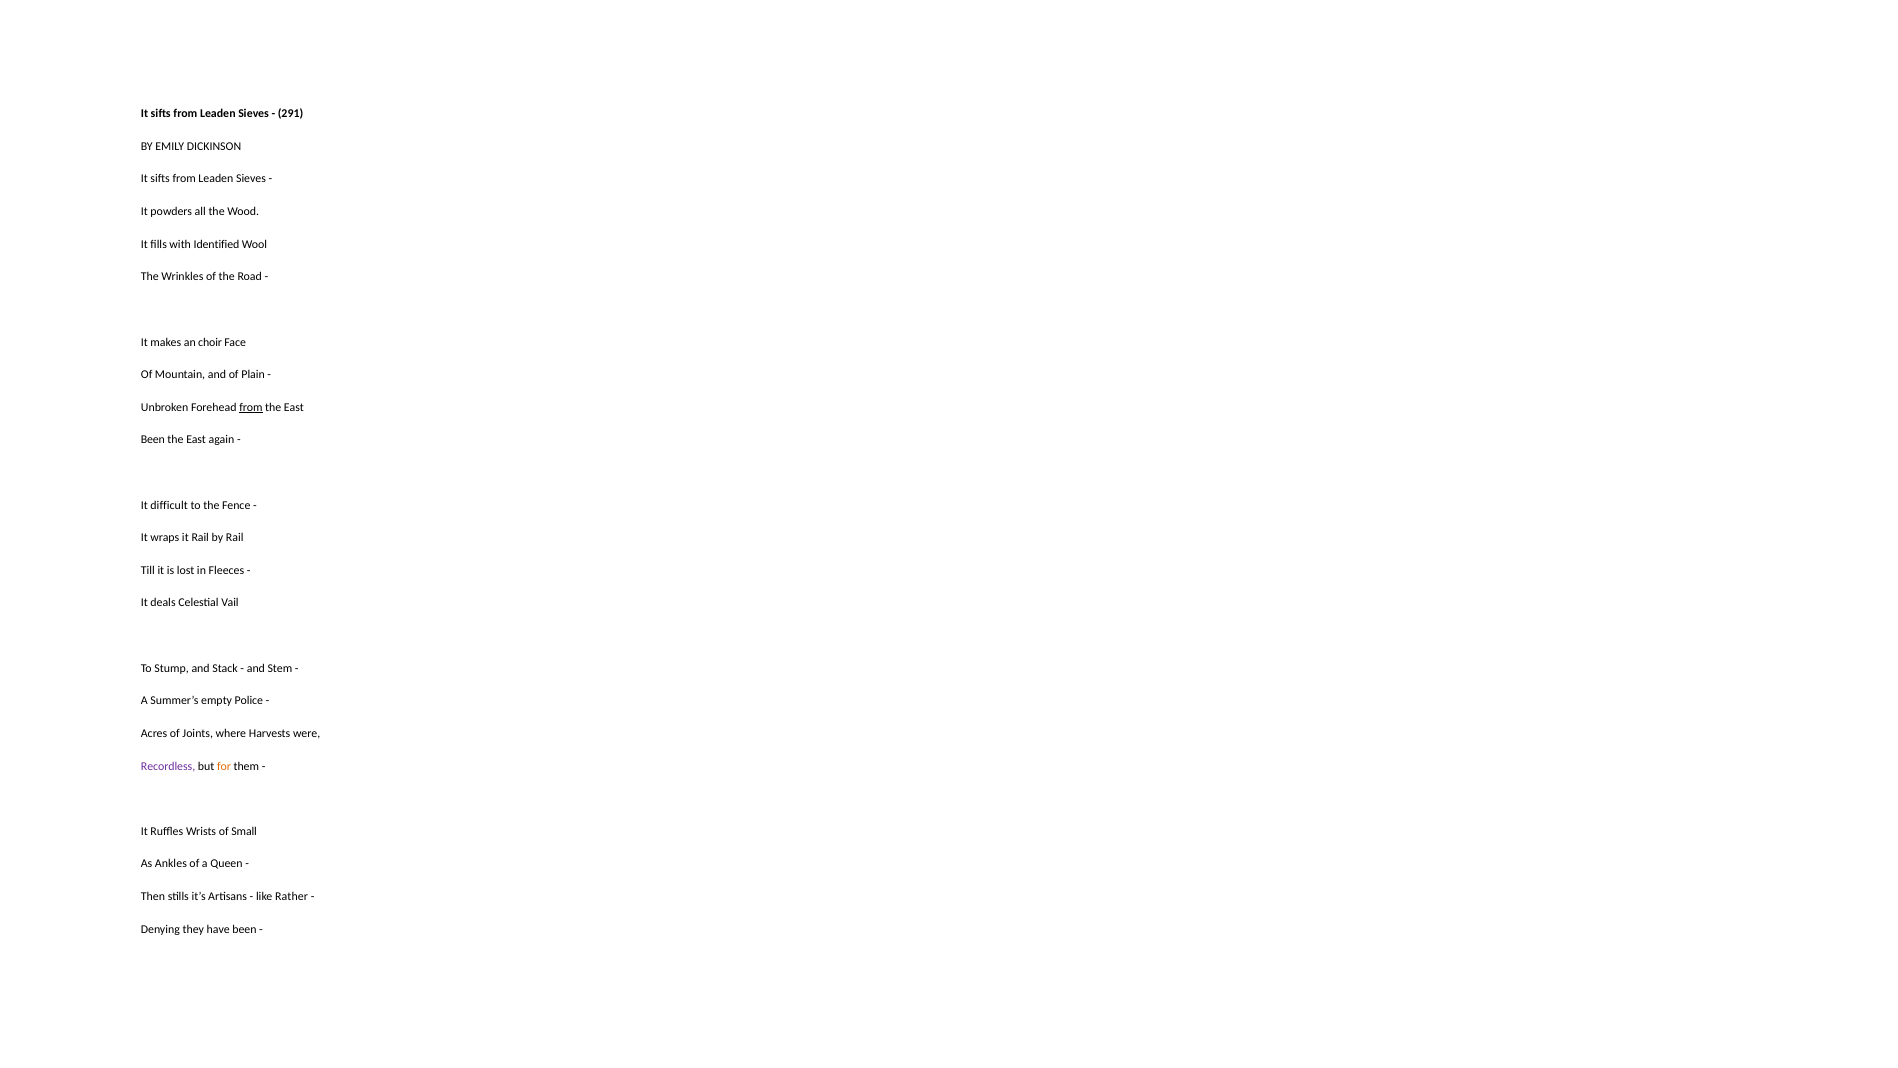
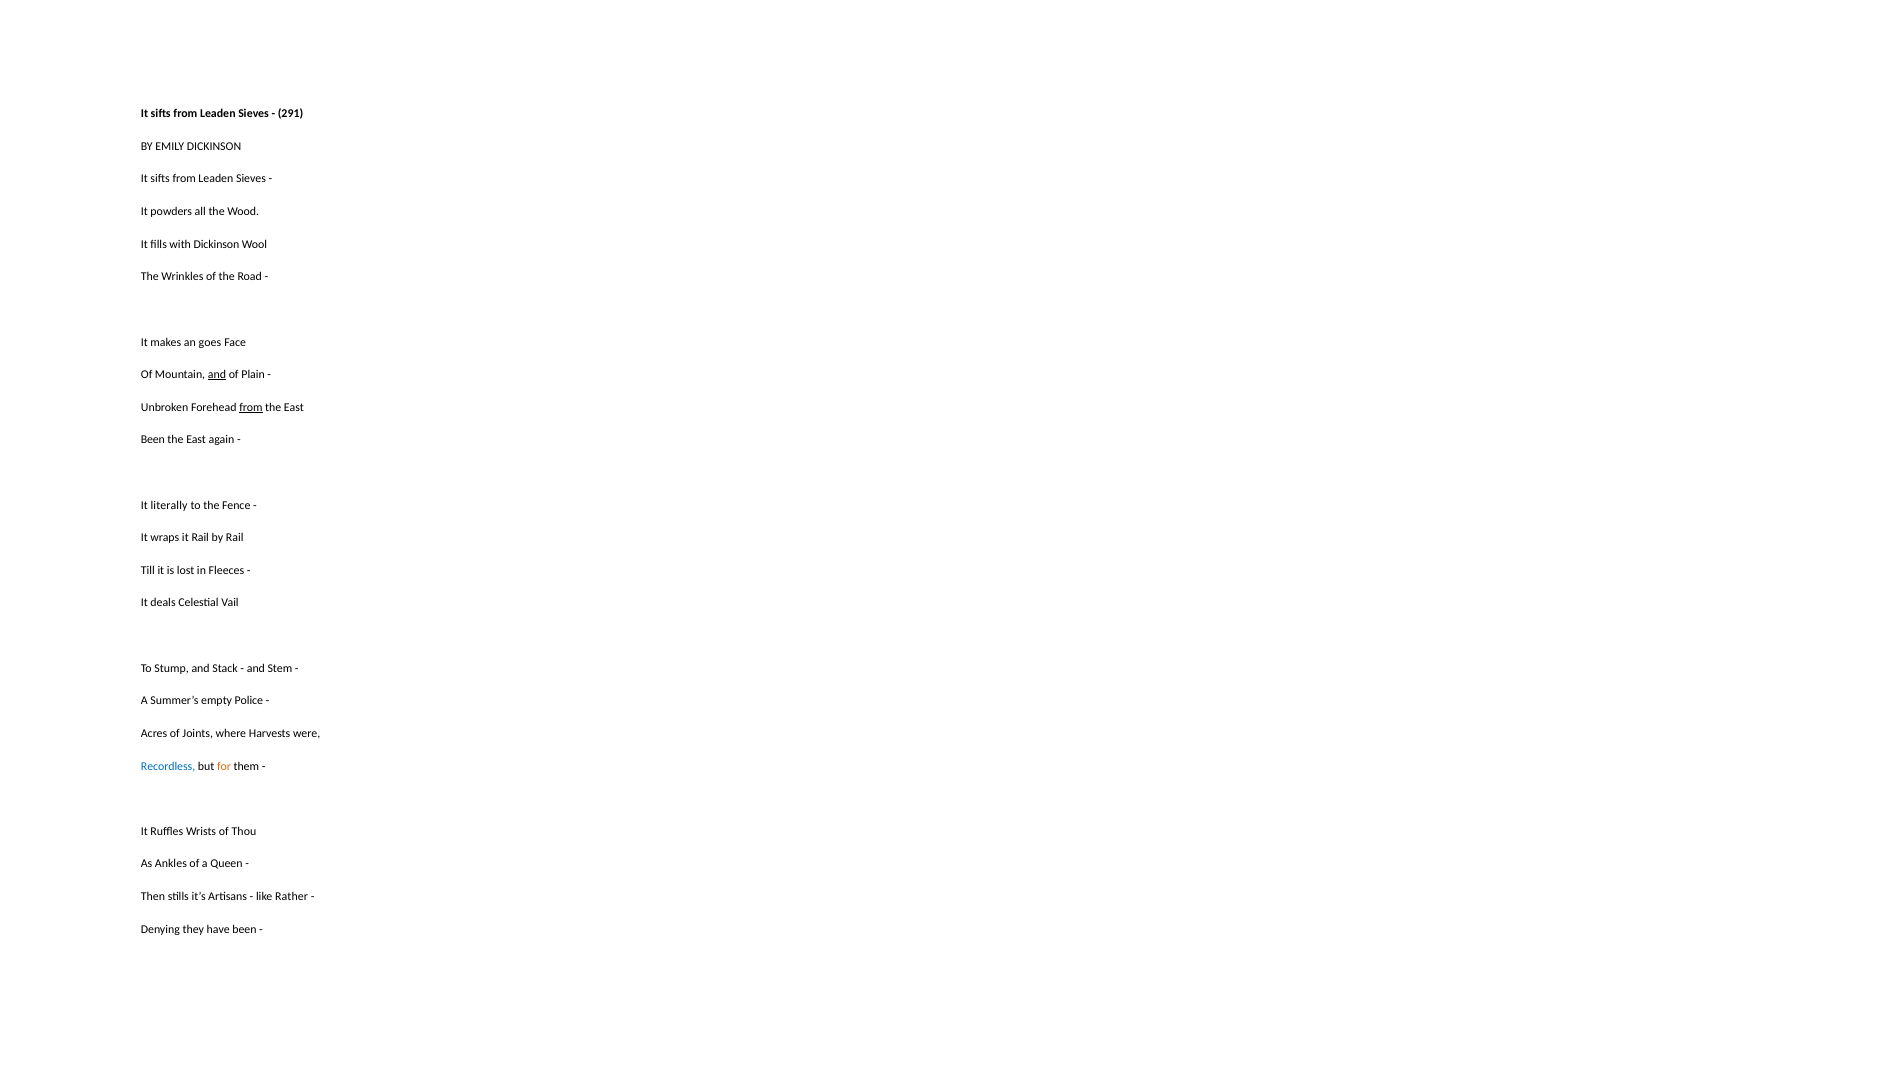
with Identified: Identified -> Dickinson (217, 244)
choir: choir -> goes (210, 342)
and underline: none -> present (217, 375)
difficult: difficult -> literally (169, 505)
Recordless colour: purple -> blue (168, 766)
Small: Small -> Thou (244, 831)
